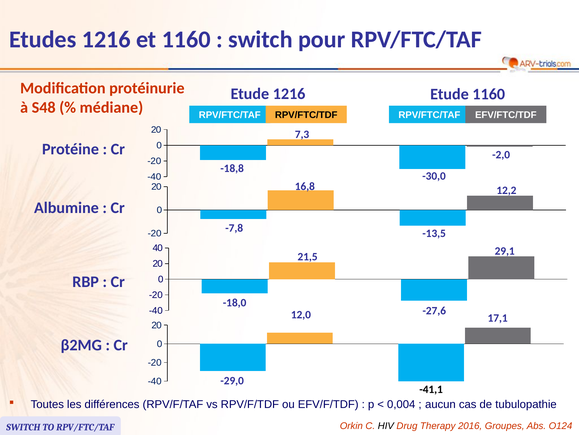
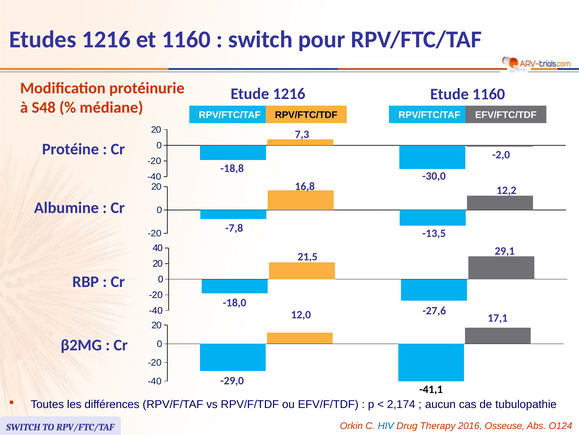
0,004: 0,004 -> 2,174 (401, 404)
HIV colour: black -> blue (386, 425)
Groupes: Groupes -> Osseuse (505, 425)
